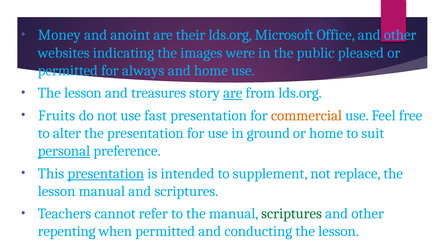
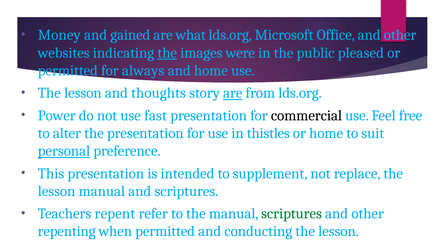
anoint: anoint -> gained (130, 35)
their: their -> what (191, 35)
the underline: none -> present (167, 53)
treasures: treasures -> thoughts (159, 93)
Fruits: Fruits -> Power (57, 116)
commercial colour: orange -> black (306, 116)
ground: ground -> thistles (268, 133)
presentation underline: present -> none (106, 174)
cannot: cannot -> repent (115, 214)
